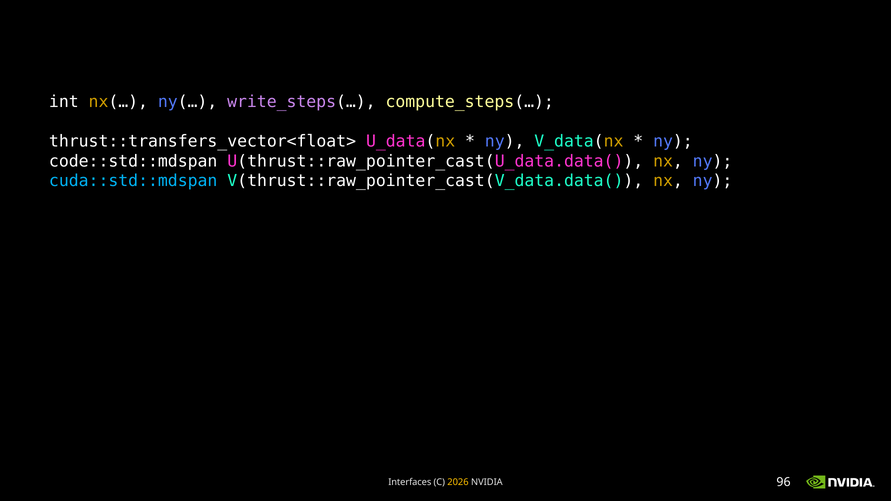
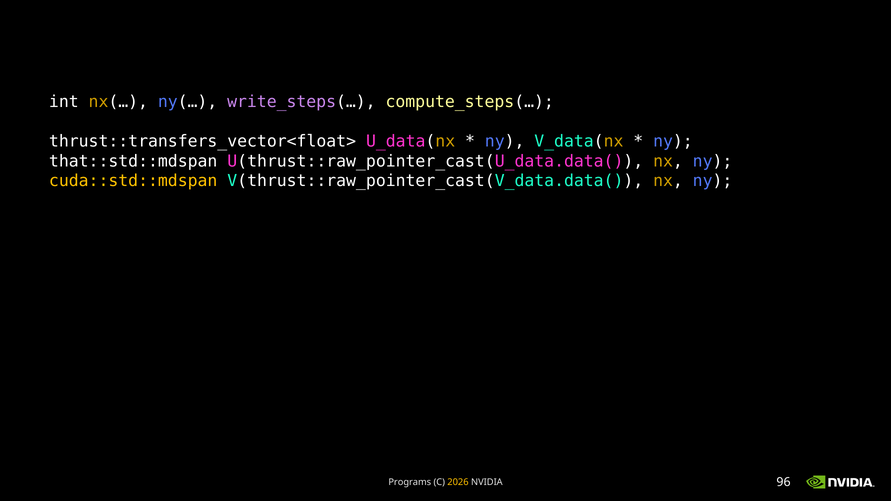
code::std::mdspan: code::std::mdspan -> that::std::mdspan (133, 161)
cuda::std::mdspan colour: light blue -> yellow (133, 181)
Interfaces: Interfaces -> Programs (410, 482)
